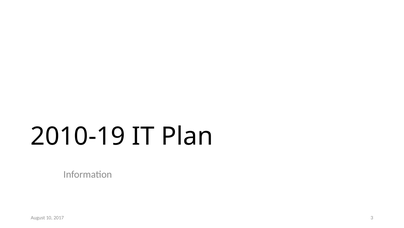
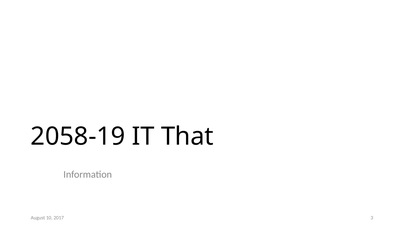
2010-19: 2010-19 -> 2058-19 (78, 136)
Plan: Plan -> That (187, 136)
